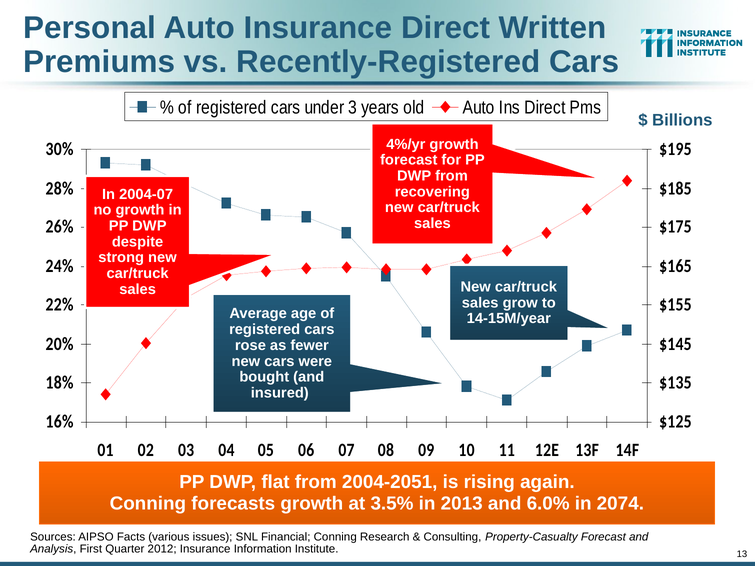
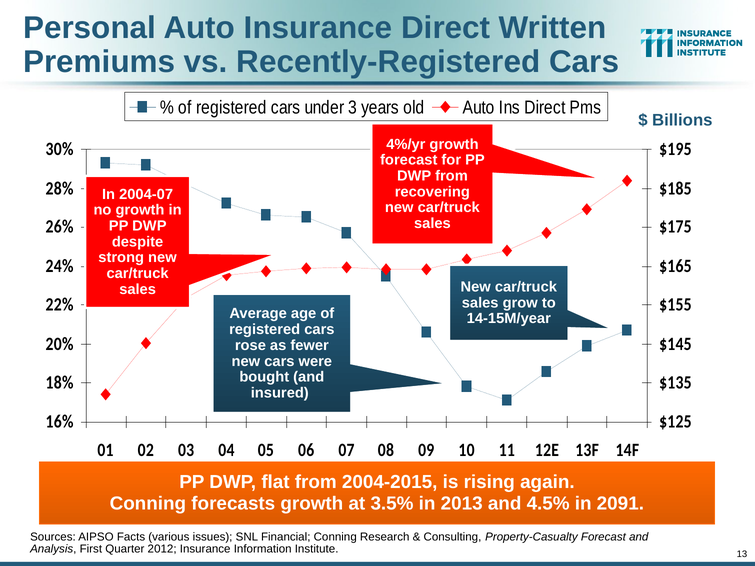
2004-2051: 2004-2051 -> 2004-2015 (390, 482)
6.0%: 6.0% -> 4.5% (548, 504)
2074: 2074 -> 2091 (620, 504)
